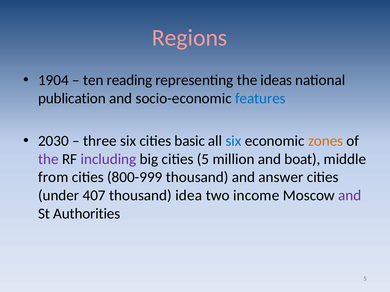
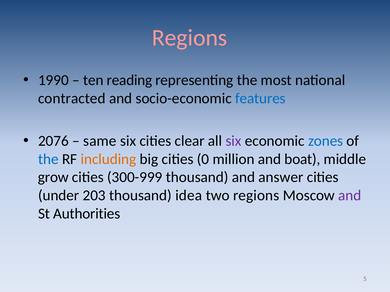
1904: 1904 -> 1990 (53, 80)
ideas: ideas -> most (276, 80)
publication: publication -> contracted (72, 99)
2030: 2030 -> 2076 (53, 141)
three: three -> same (100, 141)
basic: basic -> clear (190, 141)
six colour: blue -> purple (234, 141)
zones colour: orange -> blue (326, 141)
the colour: purple -> blue (48, 159)
including colour: purple -> orange (108, 159)
5: 5 -> 0 (203, 159)
from: from -> grow (53, 177)
800-999: 800-999 -> 300-999 (135, 177)
407: 407 -> 203 (94, 196)
two income: income -> regions (256, 196)
